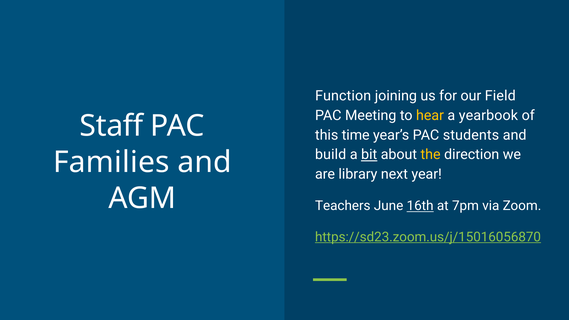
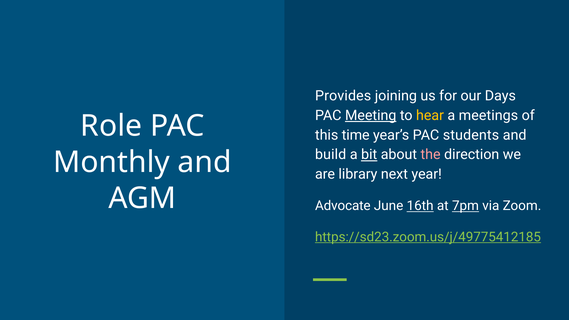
Function: Function -> Provides (343, 96)
Field: Field -> Days (500, 96)
Meeting underline: none -> present (371, 115)
yearbook: yearbook -> meetings (488, 115)
Staff: Staff -> Role (111, 126)
the colour: yellow -> pink (431, 155)
Families: Families -> Monthly (111, 162)
Teachers: Teachers -> Advocate (343, 206)
7pm underline: none -> present (465, 206)
https://sd23.zoom.us/j/15016056870: https://sd23.zoom.us/j/15016056870 -> https://sd23.zoom.us/j/49775412185 (428, 237)
